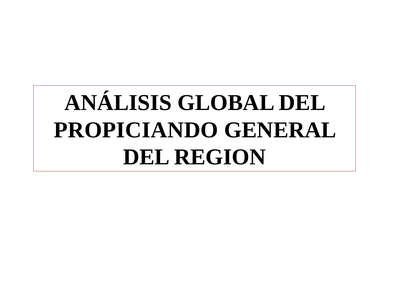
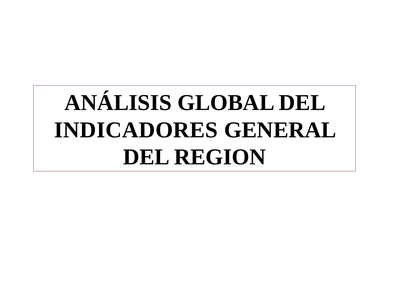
PROPICIANDO: PROPICIANDO -> INDICADORES (136, 130)
